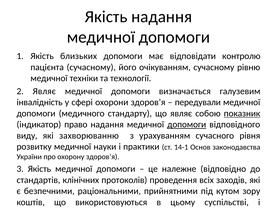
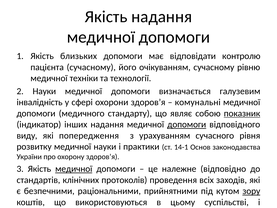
2 Являє: Являє -> Науки (44, 91)
передували: передували -> комунальні (198, 102)
право: право -> інших (76, 124)
захворюванню: захворюванню -> попередження (89, 135)
медичної underline: none -> present (74, 169)
зору underline: none -> present (251, 191)
